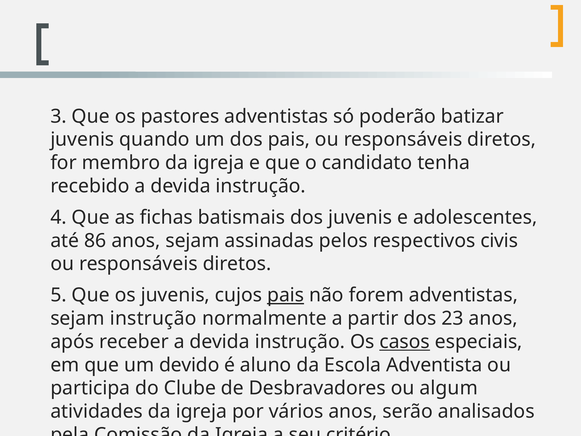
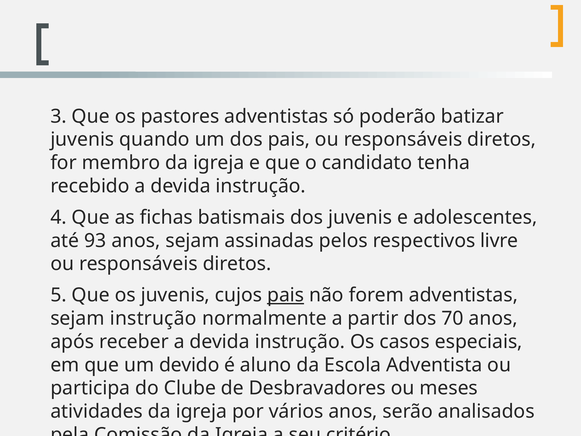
86: 86 -> 93 (95, 241)
civis: civis -> livre (499, 241)
23: 23 -> 70 (452, 318)
casos underline: present -> none (405, 342)
algum: algum -> meses (449, 388)
